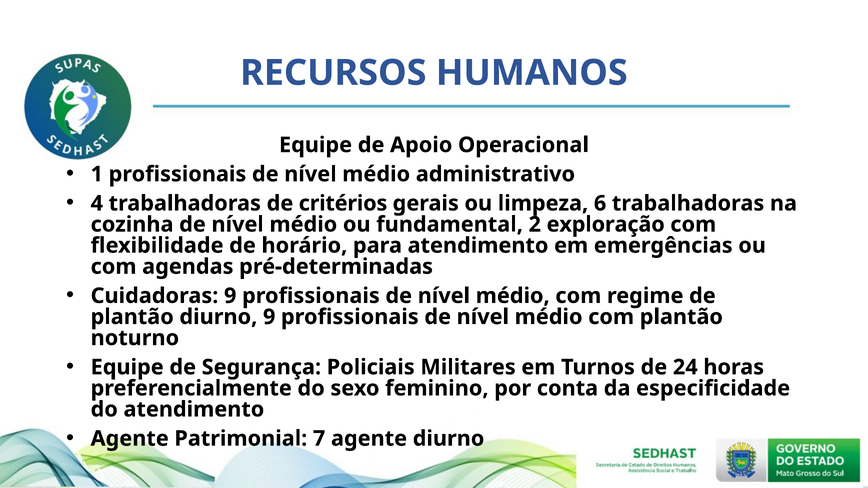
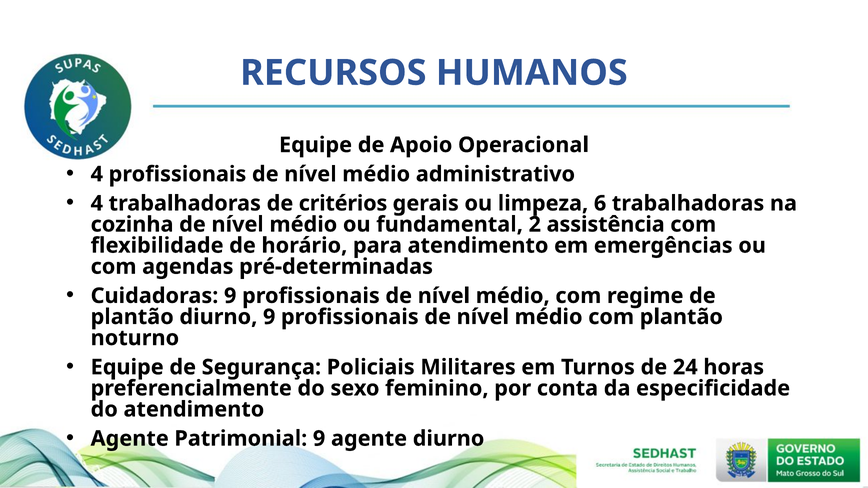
1: 1 -> 4 (97, 174)
exploração: exploração -> assistência (606, 225)
Patrimonial 7: 7 -> 9 (319, 439)
